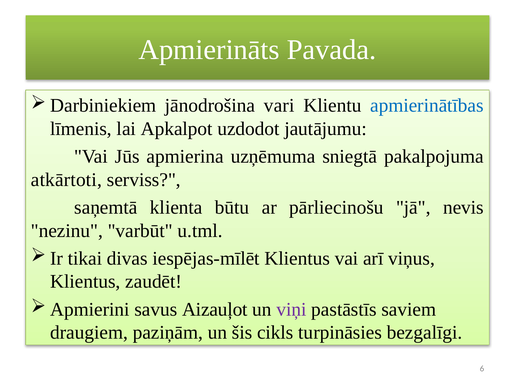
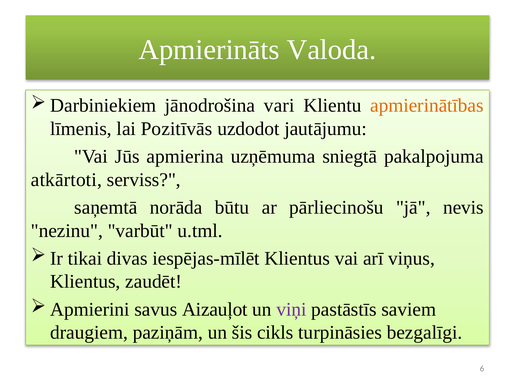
Pavada: Pavada -> Valoda (332, 50)
apmierinātības colour: blue -> orange (427, 106)
Apkalpot: Apkalpot -> Pozitīvās (177, 129)
klienta: klienta -> norāda (176, 208)
